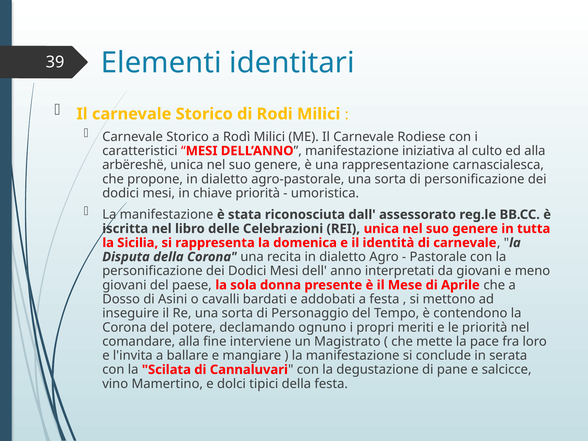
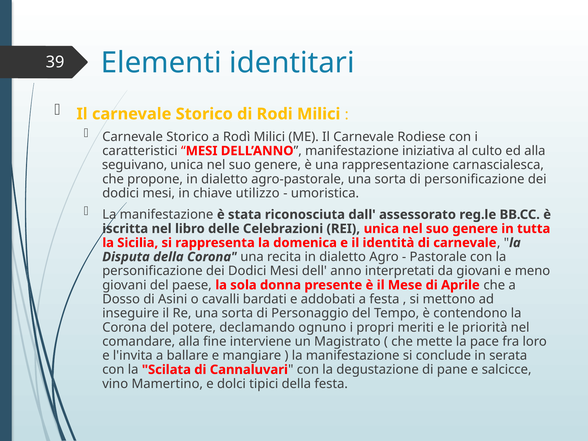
arbëreshë: arbëreshë -> seguivano (135, 165)
chiave priorità: priorità -> utilizzo (258, 193)
